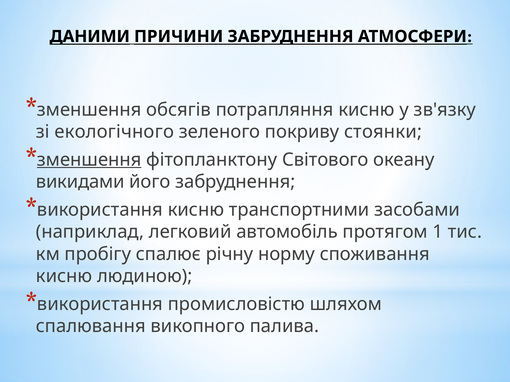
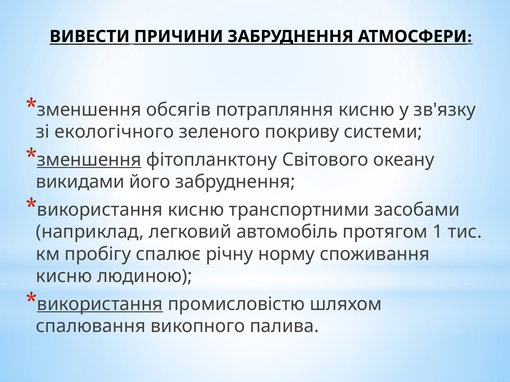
ДАНИМИ: ДАНИМИ -> ВИВЕСТИ (90, 37)
стоянки: стоянки -> системи (383, 132)
використання underline: none -> present (100, 304)
